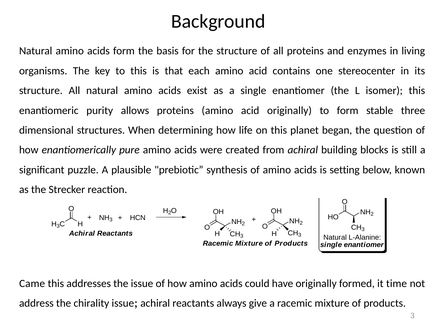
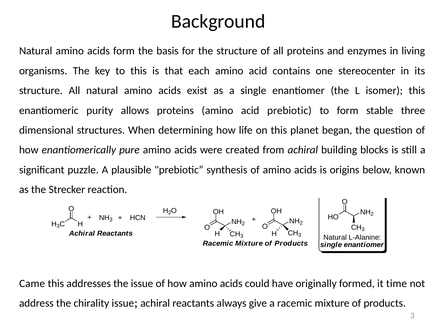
acid originally: originally -> prebiotic (289, 111)
setting: setting -> origins (345, 170)
